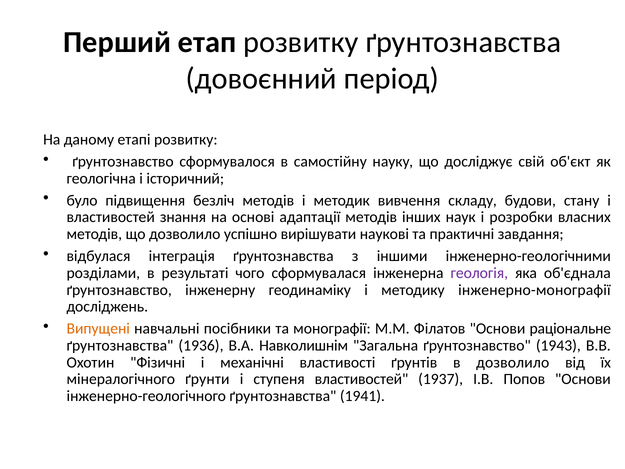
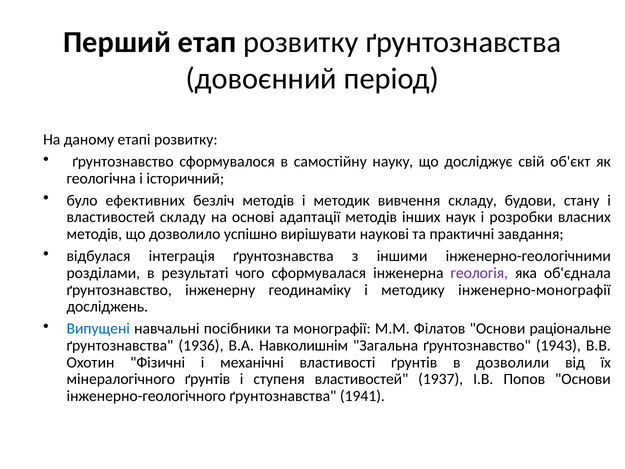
підвищення: підвищення -> ефективних (145, 200)
властивостей знання: знання -> складу (183, 217)
Випущені colour: orange -> blue (98, 328)
в дозволило: дозволило -> дозволили (513, 362)
мінералогічного ґрунти: ґрунти -> ґрунтів (208, 379)
